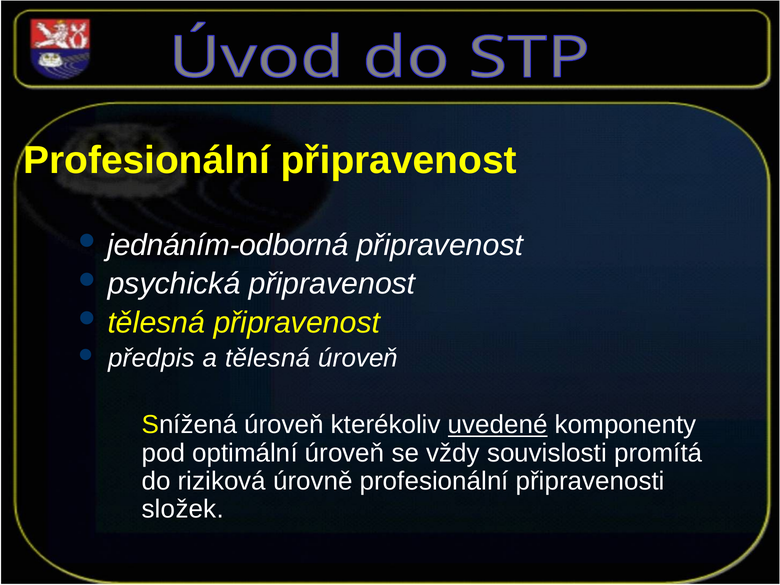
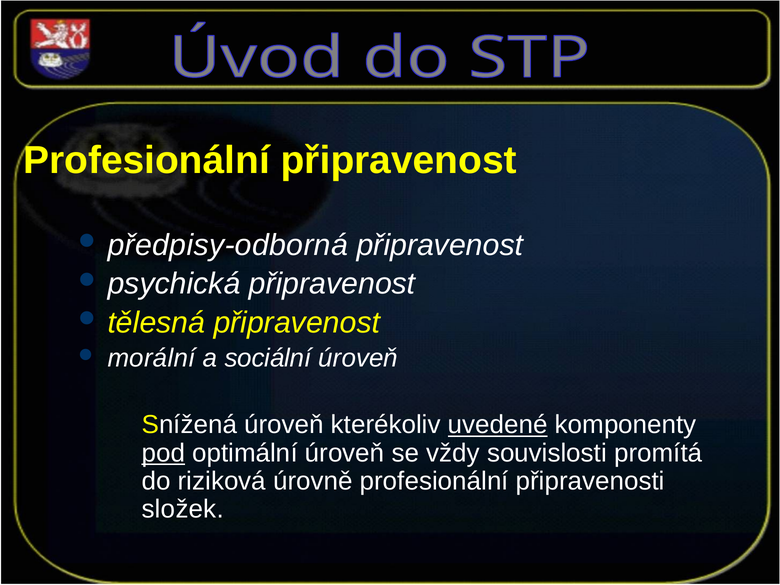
jednáním-odborná: jednáním-odborná -> předpisy-odborná (228, 245)
předpis: předpis -> morální (152, 358)
a tělesná: tělesná -> sociální (268, 358)
pod underline: none -> present (163, 453)
